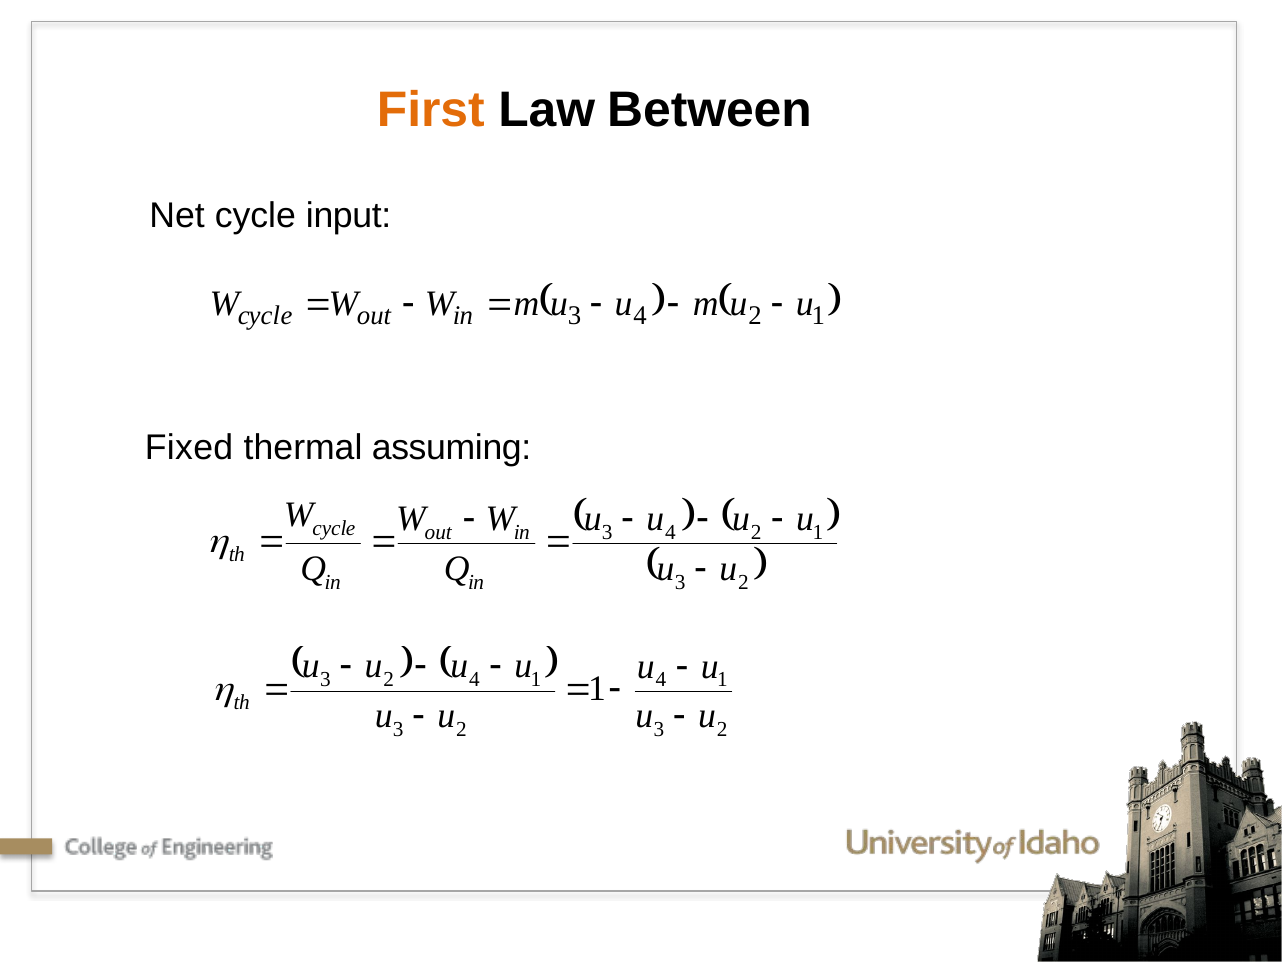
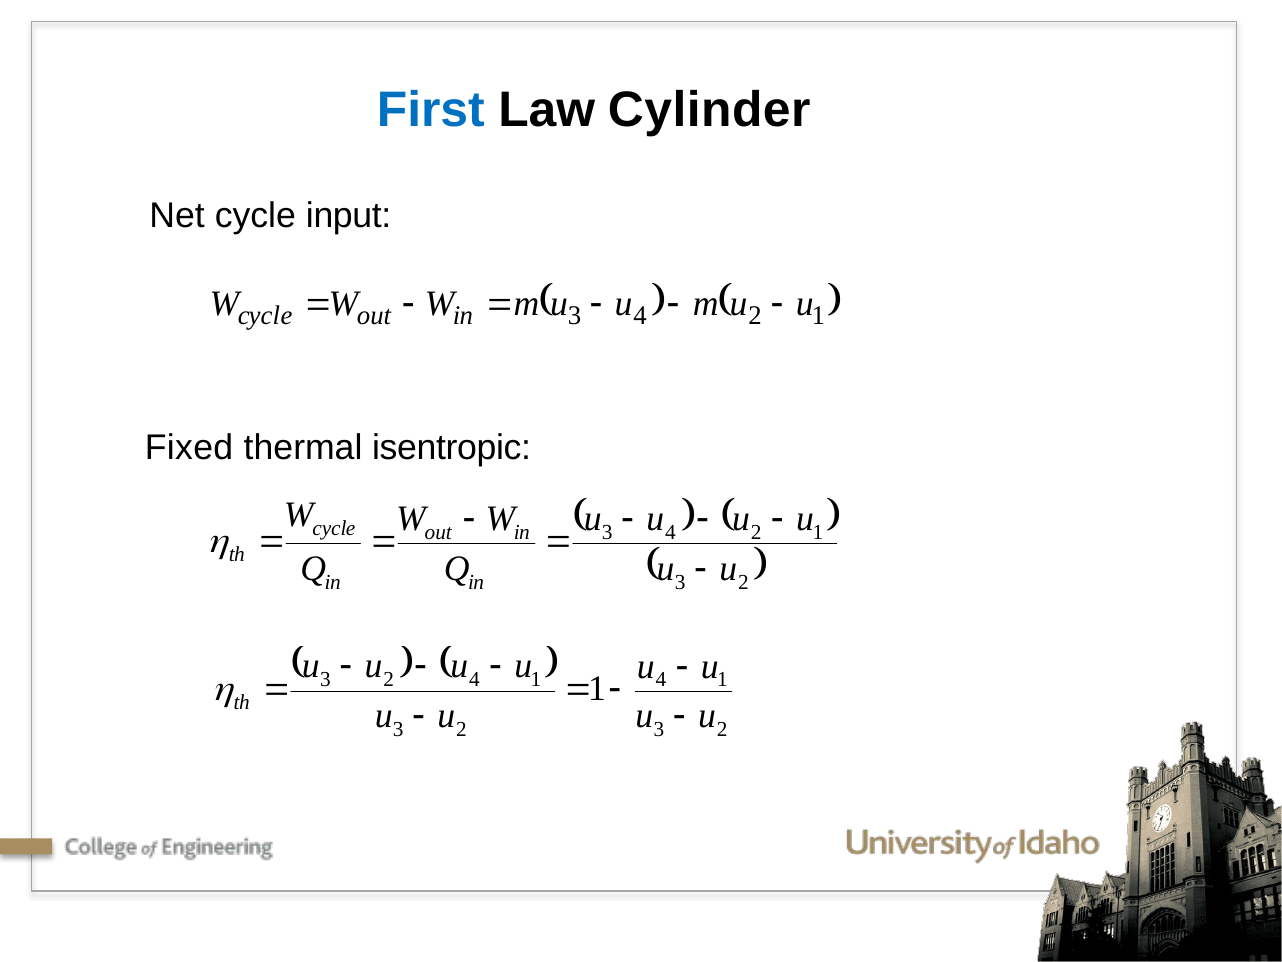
First colour: orange -> blue (431, 110)
Between: Between -> Cylinder (709, 110)
assuming: assuming -> isentropic (452, 447)
